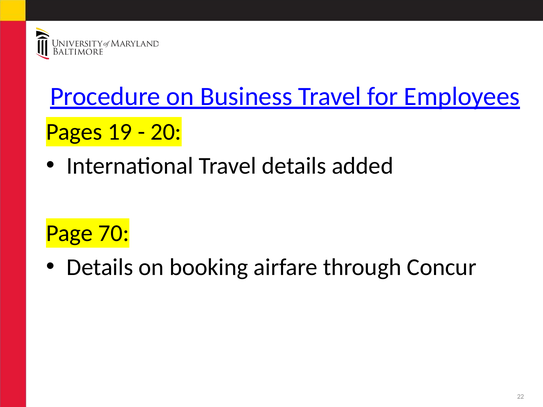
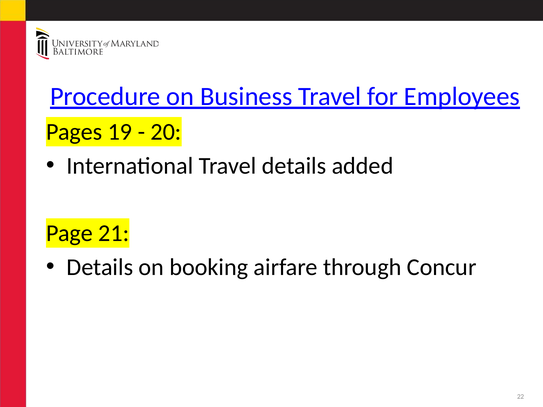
70: 70 -> 21 (114, 233)
